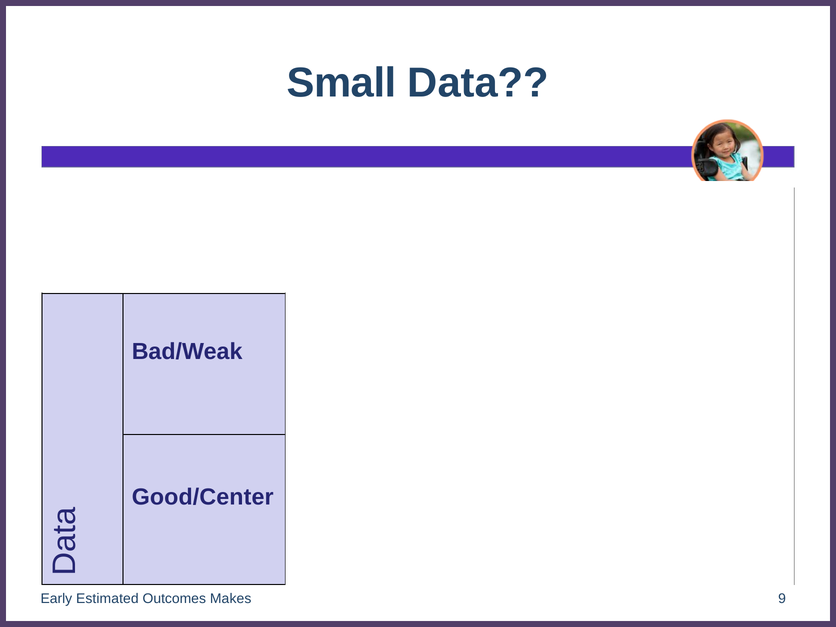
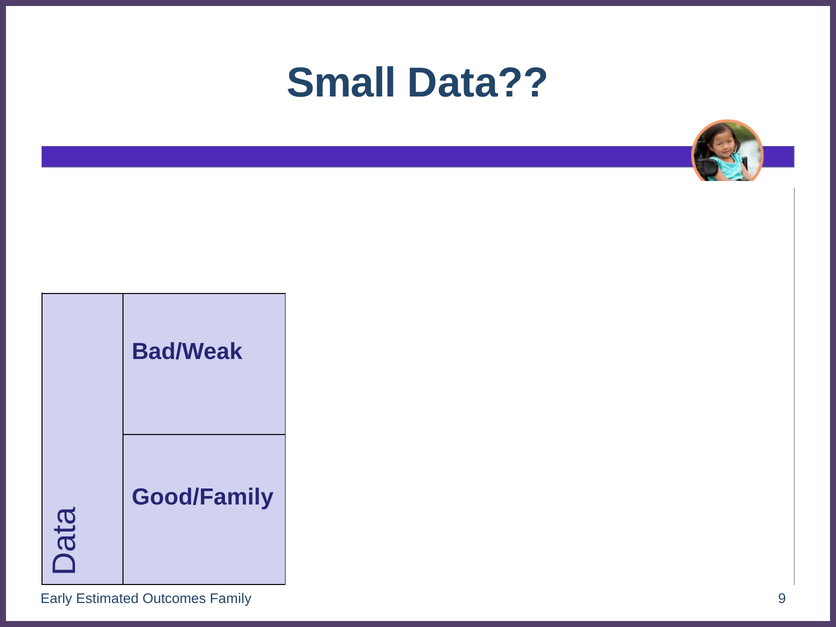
Good/Center: Good/Center -> Good/Family (203, 497)
Makes: Makes -> Family (231, 599)
